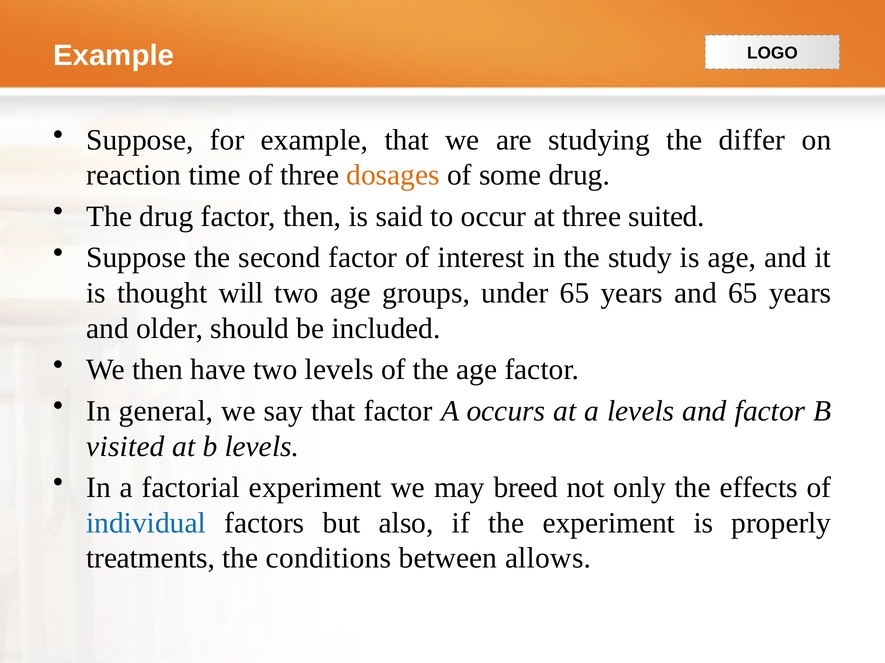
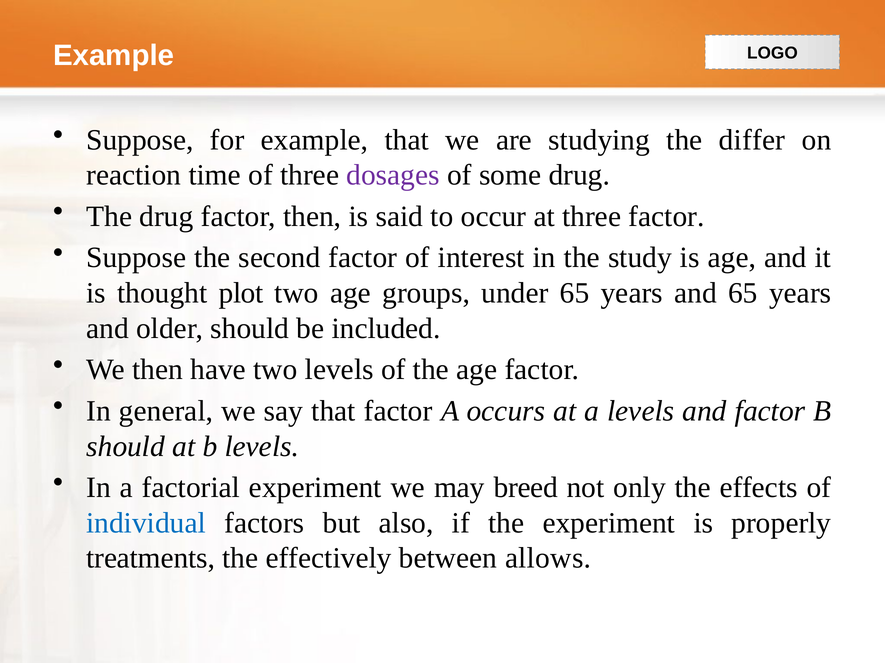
dosages colour: orange -> purple (393, 175)
three suited: suited -> factor (667, 217)
will: will -> plot (241, 293)
visited: visited -> should (126, 447)
conditions: conditions -> effectively (329, 559)
